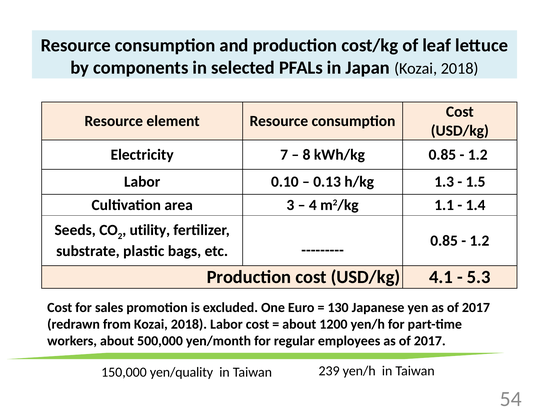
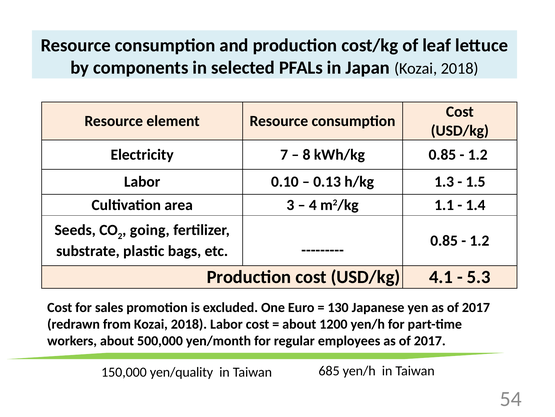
utility: utility -> going (150, 230)
239: 239 -> 685 (329, 370)
